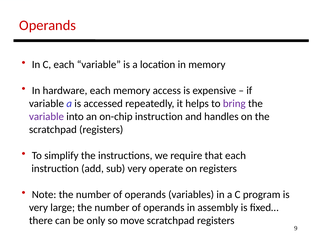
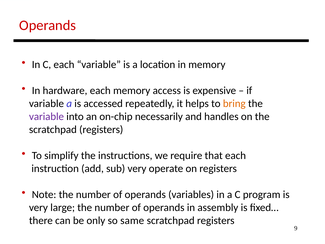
bring colour: purple -> orange (234, 103)
on-chip instruction: instruction -> necessarily (159, 116)
move: move -> same (132, 220)
